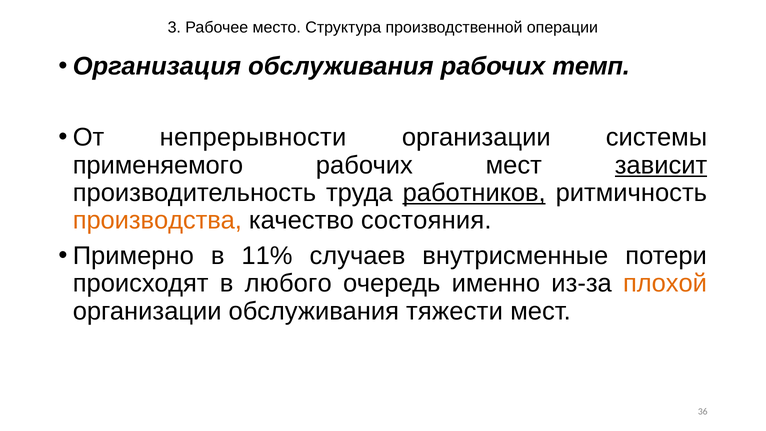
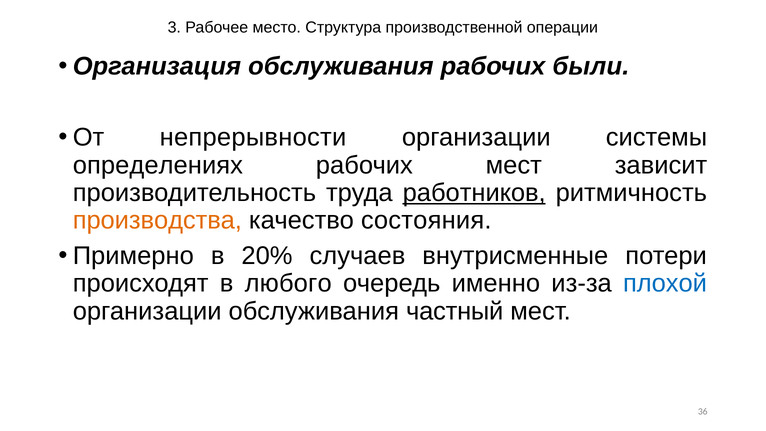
темп: темп -> были (591, 66)
применяемого: применяемого -> определениях (158, 165)
зависит underline: present -> none (661, 165)
11%: 11% -> 20% (267, 256)
плохой colour: orange -> blue (665, 283)
тяжести: тяжести -> частный (455, 311)
